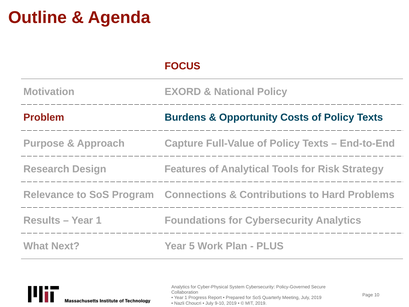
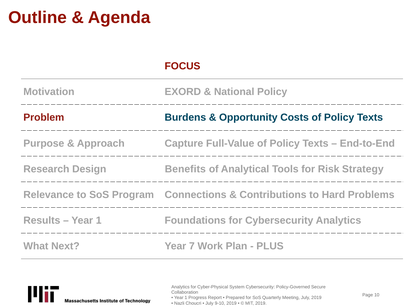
Features: Features -> Benefits (185, 169)
5: 5 -> 7 (192, 246)
